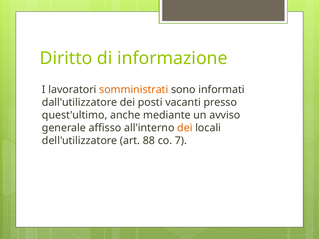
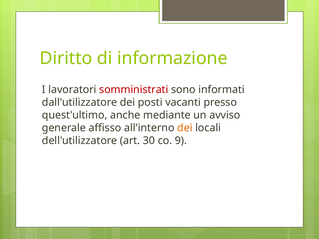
somministrati colour: orange -> red (134, 90)
88: 88 -> 30 (149, 141)
7: 7 -> 9 (181, 141)
